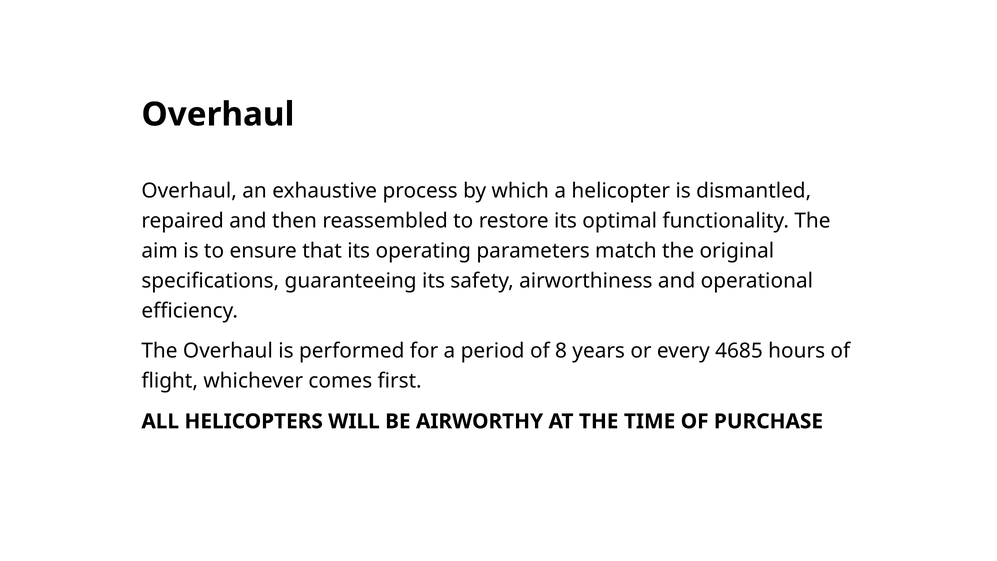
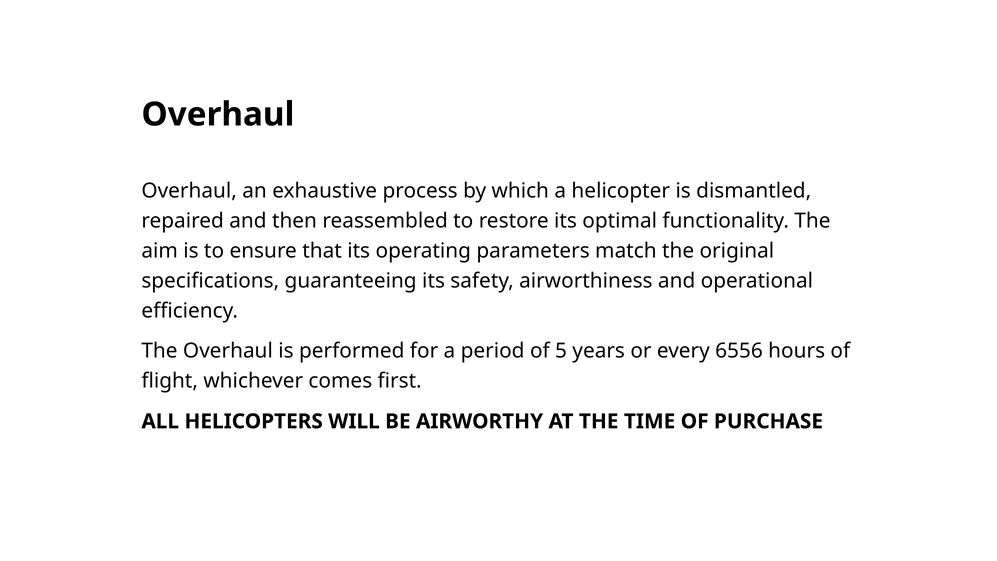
8: 8 -> 5 (561, 351)
4685: 4685 -> 6556 (739, 351)
